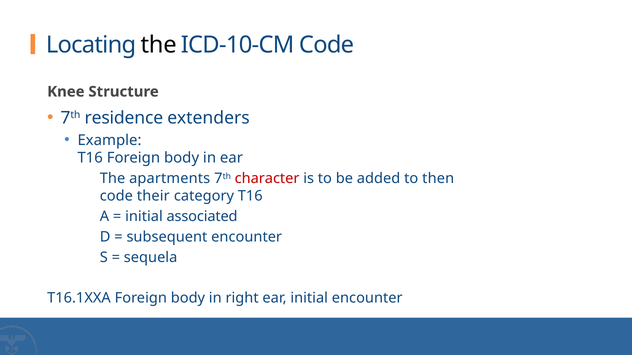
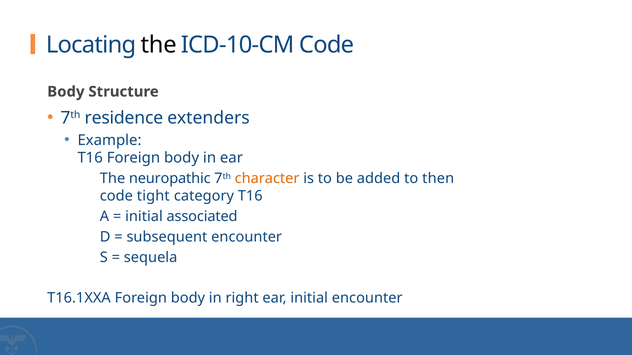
Knee: Knee -> Body (66, 92)
apartments: apartments -> neuropathic (170, 179)
character colour: red -> orange (267, 179)
their: their -> tight (153, 196)
